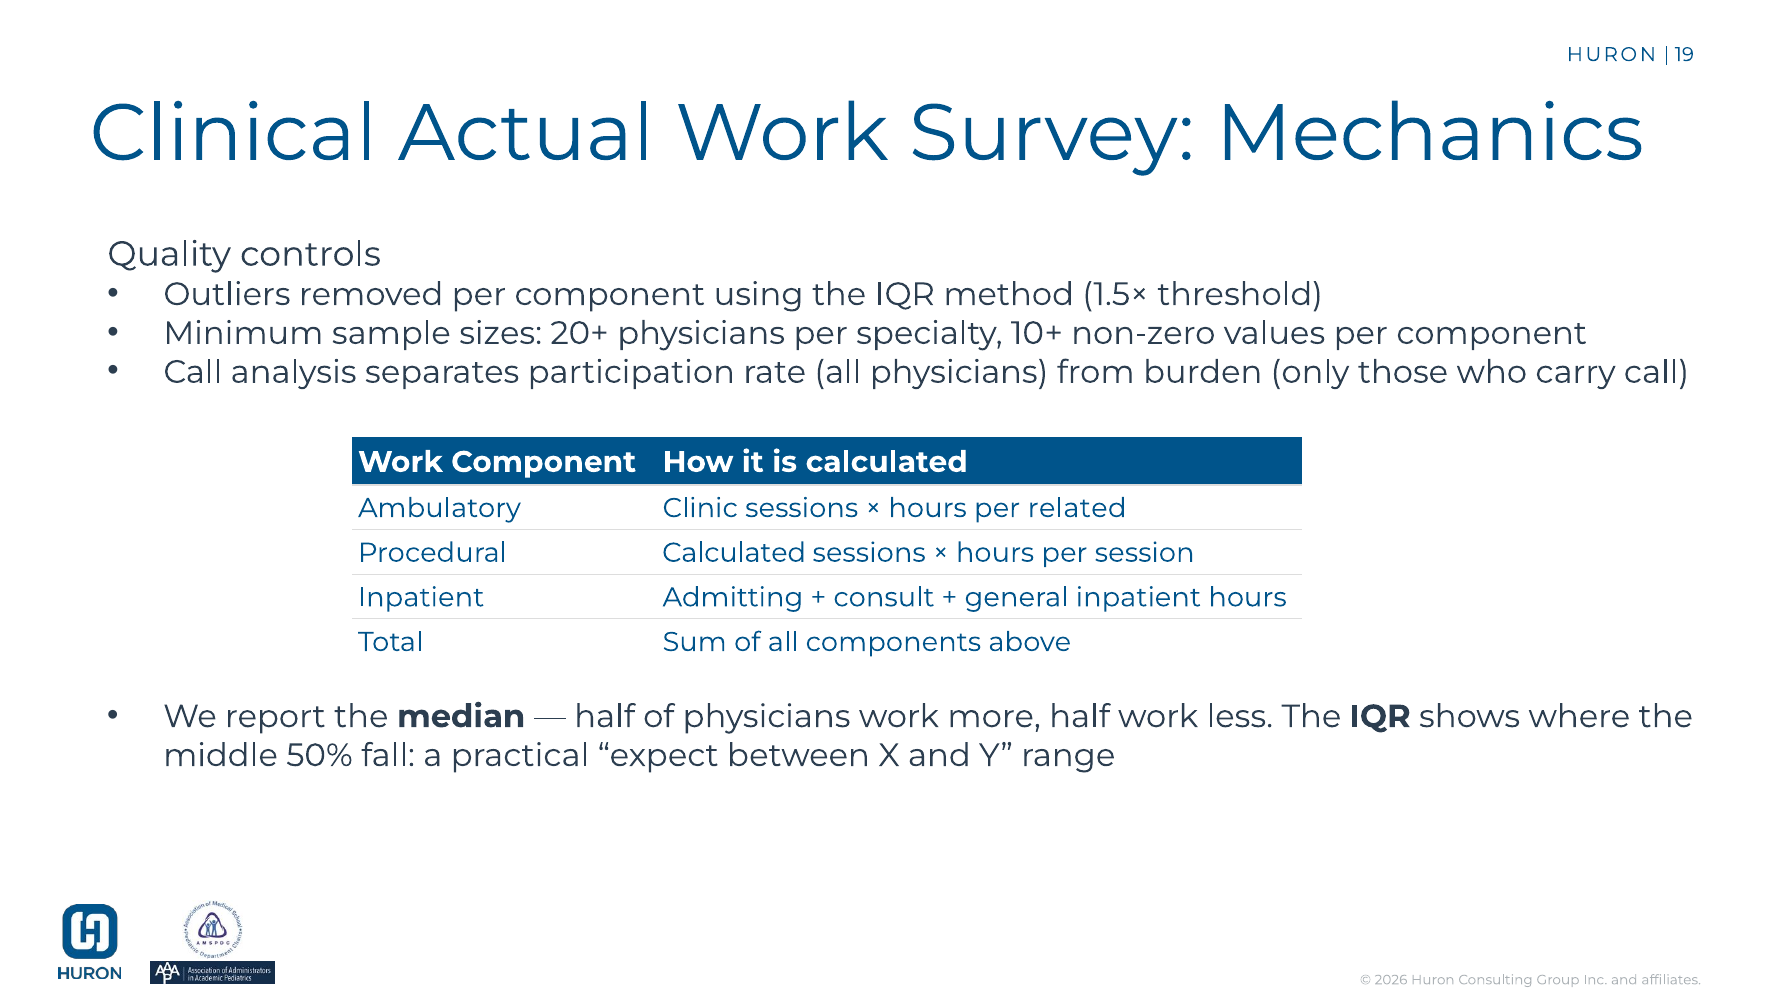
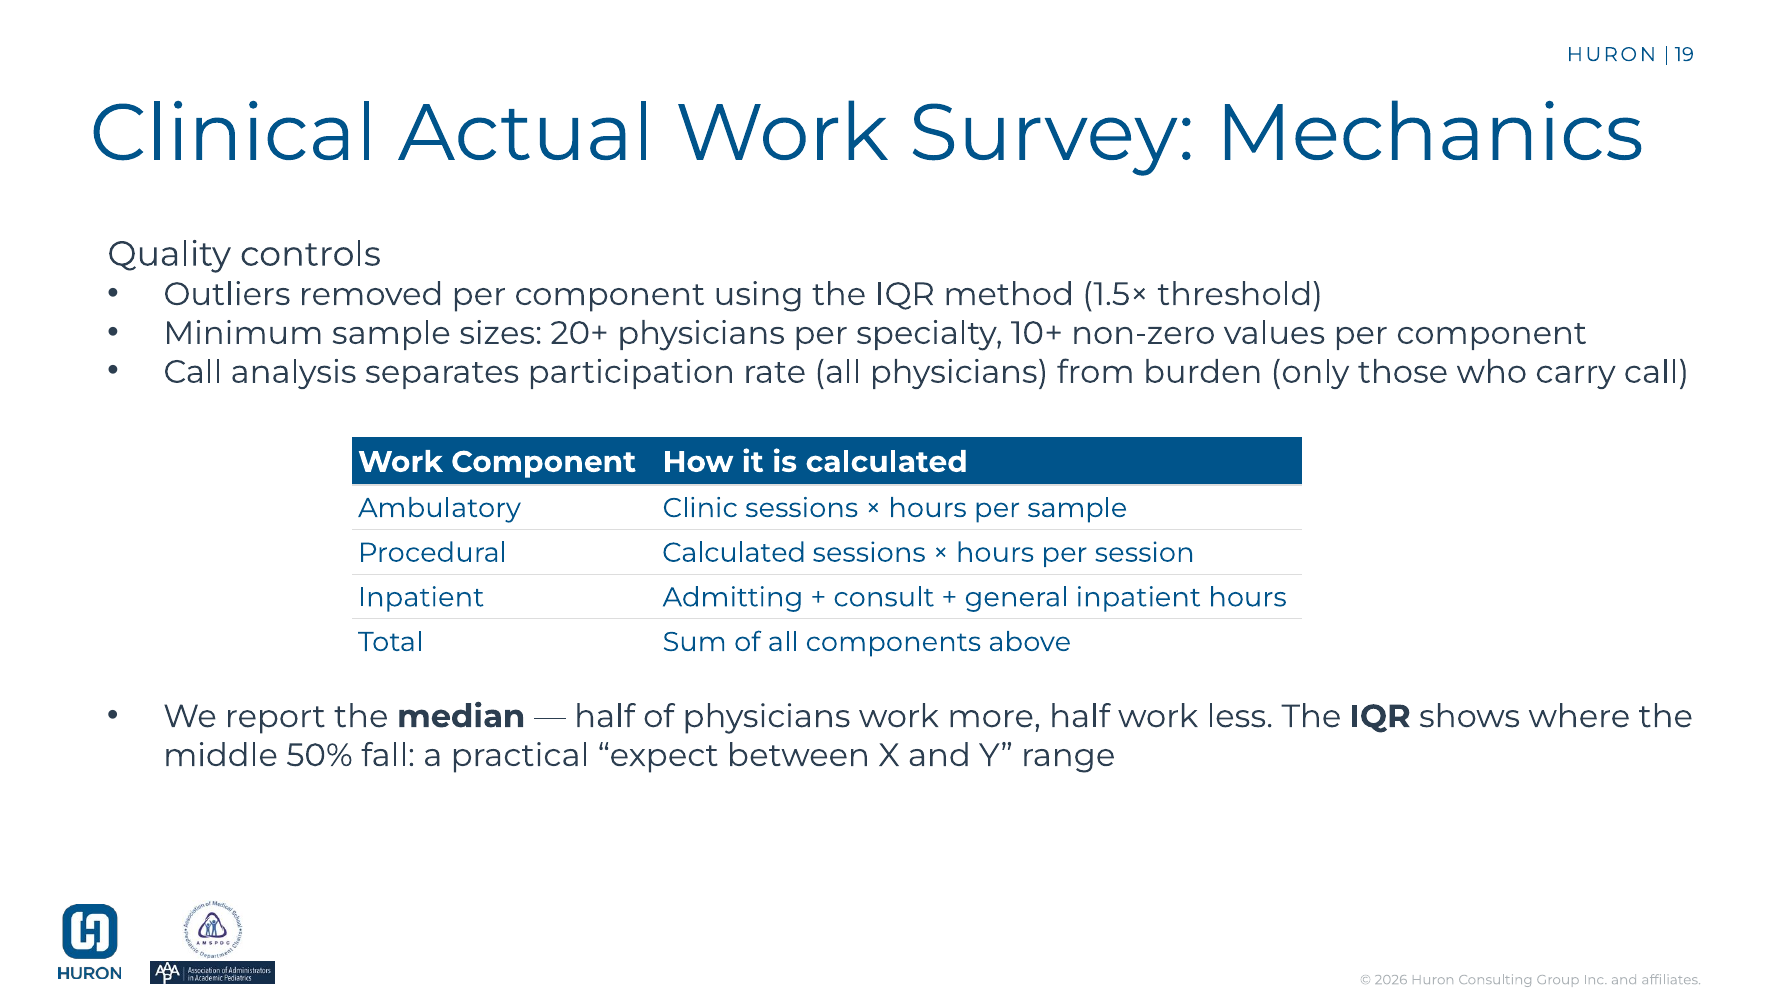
per related: related -> sample (1077, 508)
